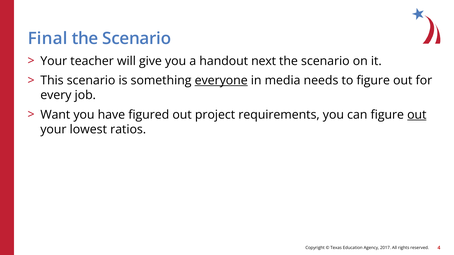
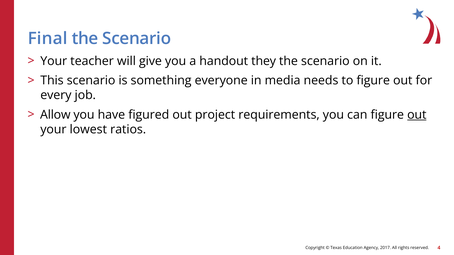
next: next -> they (264, 61)
everyone underline: present -> none (221, 81)
Want: Want -> Allow (55, 115)
